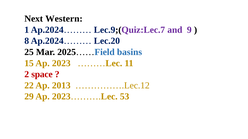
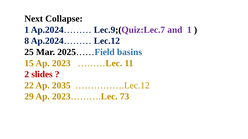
Western: Western -> Collapse (64, 19)
and 9: 9 -> 1 (189, 30)
Lec.20: Lec.20 -> Lec.12 (107, 41)
space: space -> slides (42, 75)
2013: 2013 -> 2035 (61, 86)
53: 53 -> 73 (125, 97)
